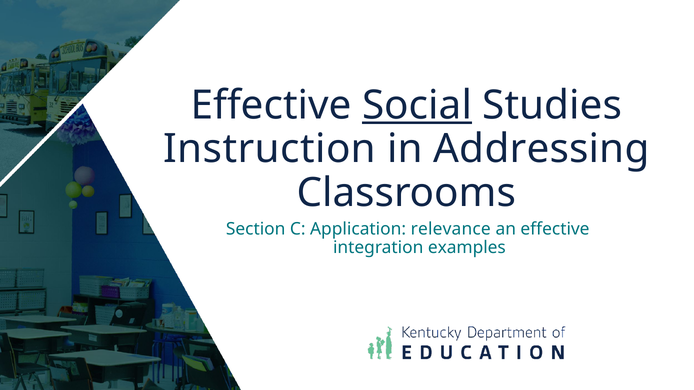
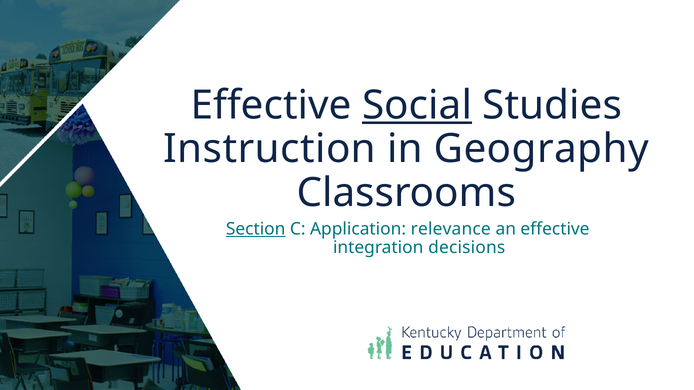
Addressing: Addressing -> Geography (541, 149)
Section underline: none -> present (256, 229)
examples: examples -> decisions (467, 248)
